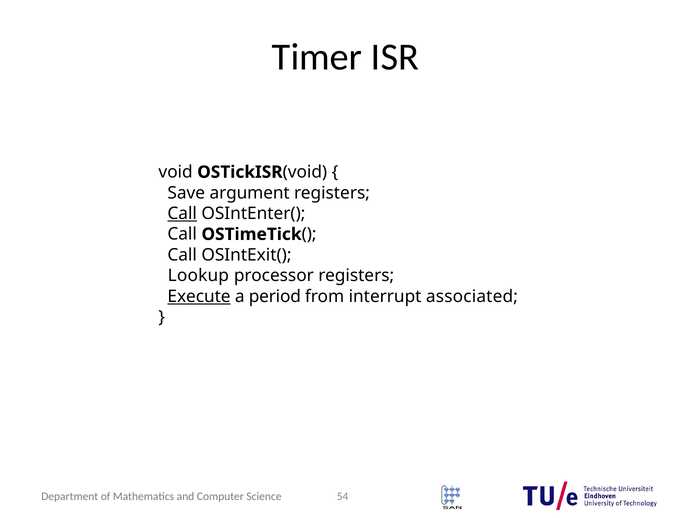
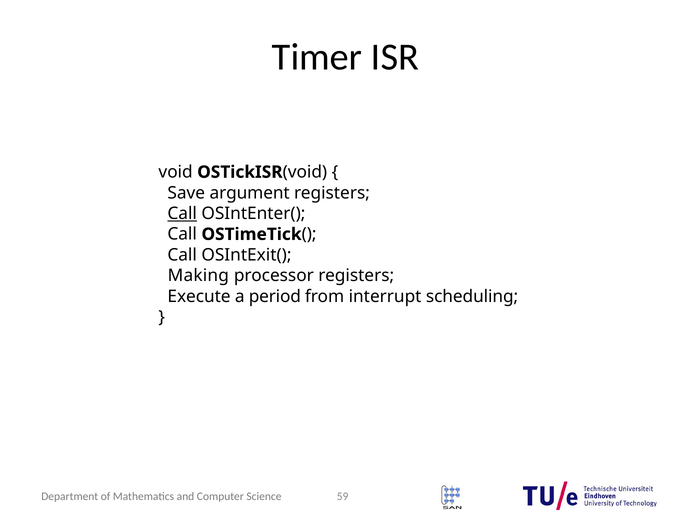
Lookup: Lookup -> Making (198, 276)
Execute underline: present -> none (199, 297)
associated: associated -> scheduling (472, 297)
54: 54 -> 59 (343, 497)
